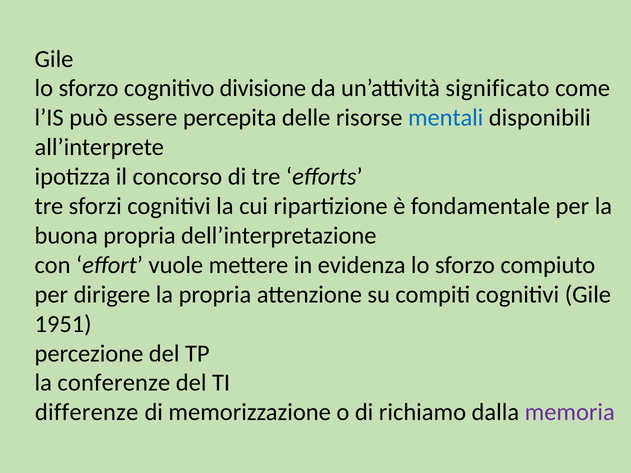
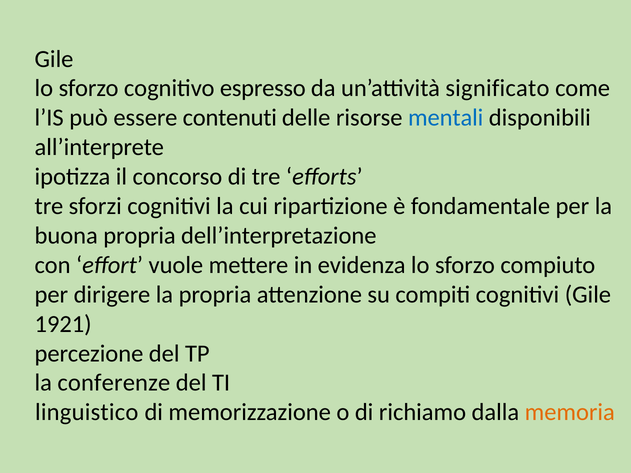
divisione: divisione -> espresso (263, 88)
percepita: percepita -> contenuti (230, 118)
1951: 1951 -> 1921 (63, 324)
differenze: differenze -> linguistico (87, 413)
memoria colour: purple -> orange (570, 413)
